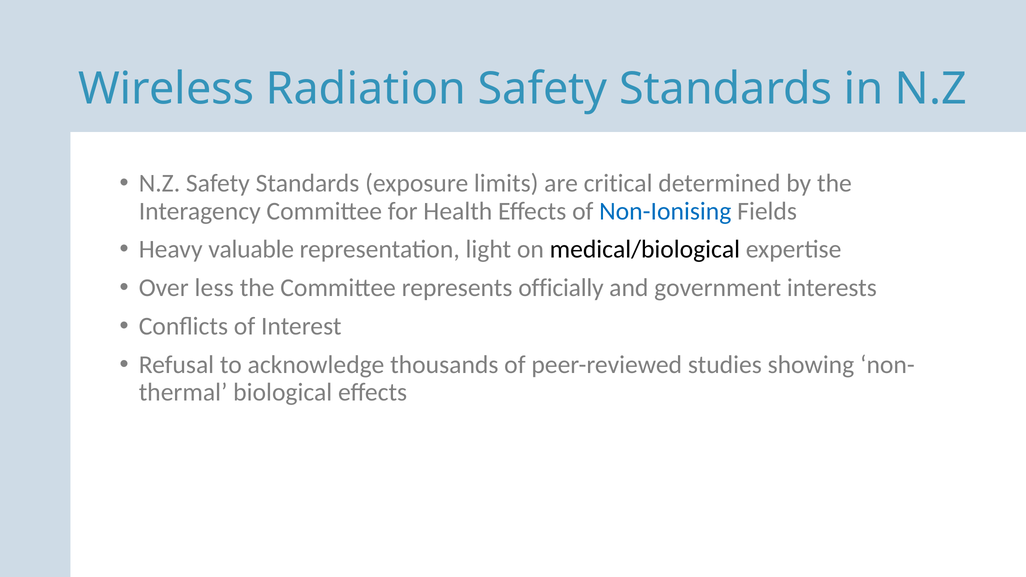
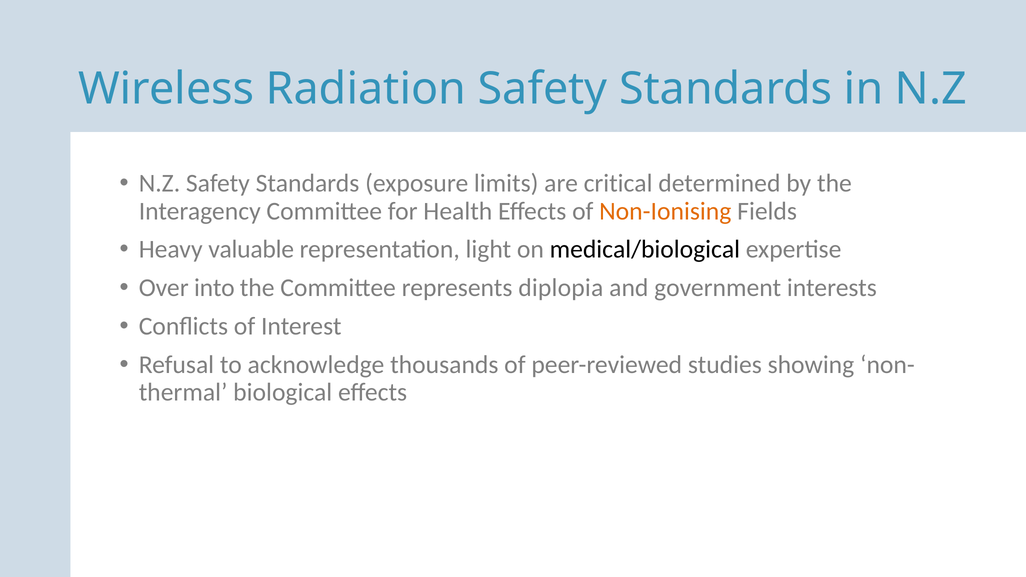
Non-Ionising colour: blue -> orange (665, 211)
less: less -> into (214, 288)
officially: officially -> diplopia (561, 288)
